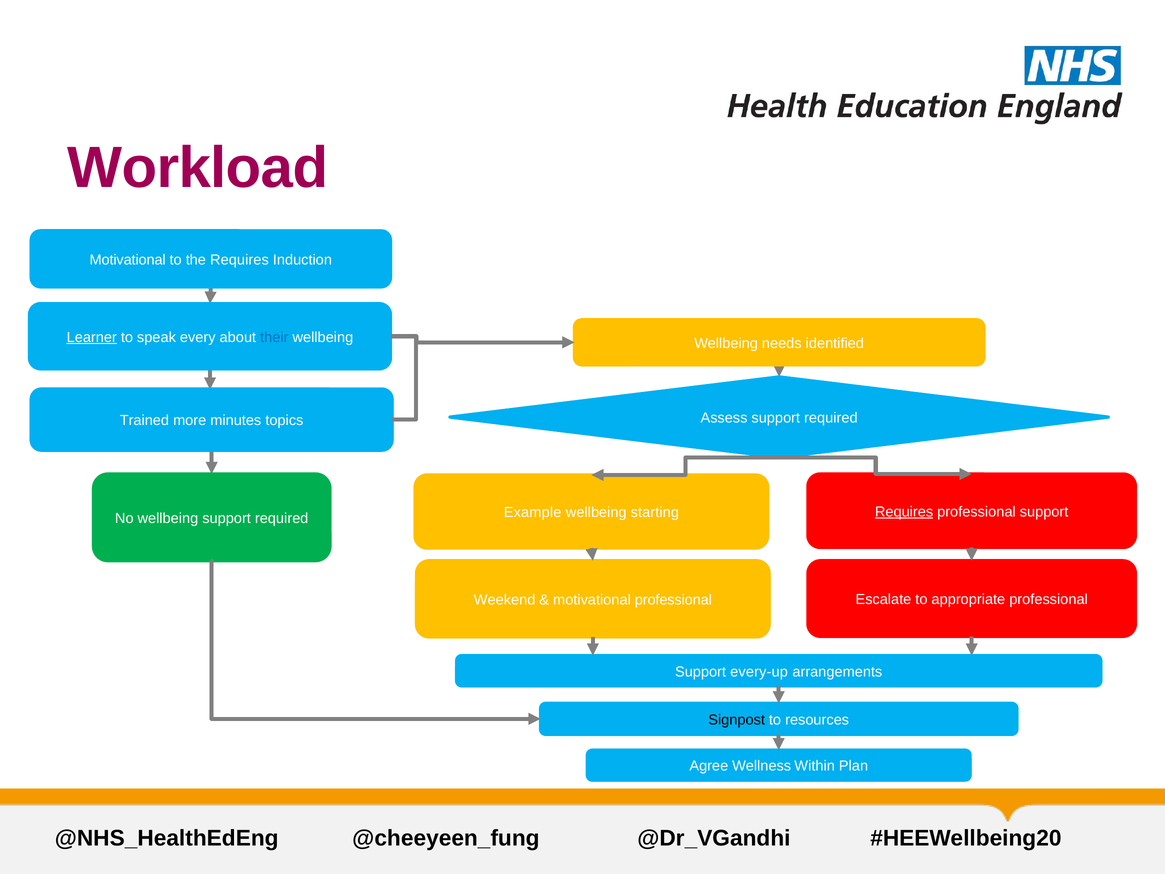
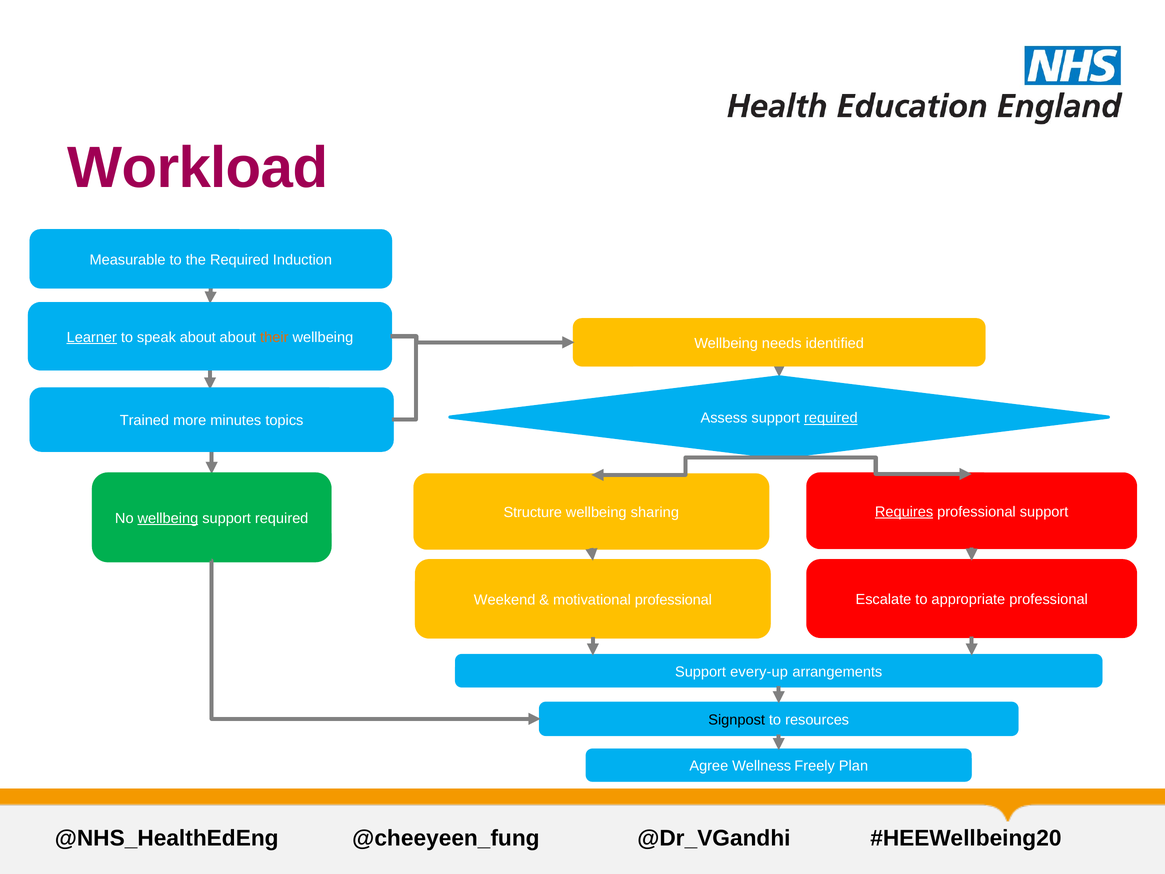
Motivational: Motivational -> Measurable (128, 260)
the Requires: Requires -> Required (239, 260)
speak every: every -> about (198, 337)
their colour: blue -> orange (274, 337)
required underline: none -> present (831, 418)
Example: Example -> Structure (533, 512)
starting: starting -> sharing (655, 512)
wellbeing underline: none -> present (168, 518)
Within: Within -> Freely (815, 766)
